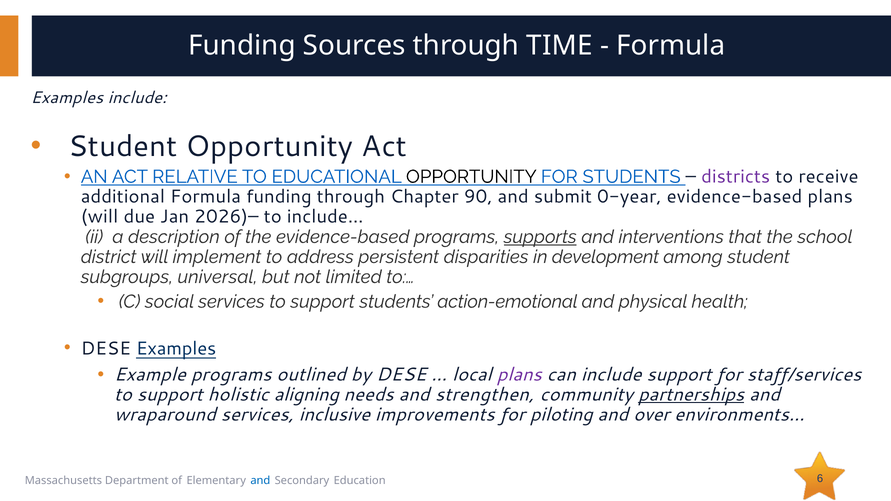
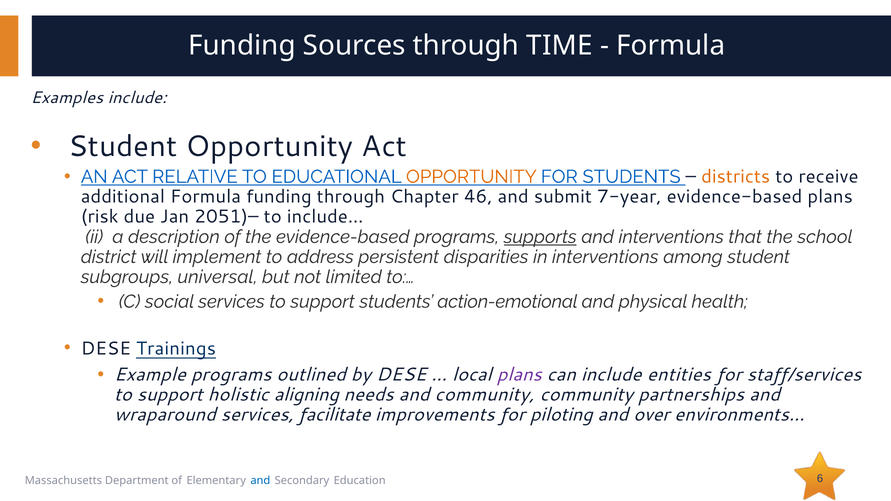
OPPORTUNITY colour: black -> orange (471, 177)
districts colour: purple -> orange (736, 177)
90: 90 -> 46 (478, 197)
0-year: 0-year -> 7-year (629, 197)
will: will -> risk (100, 217)
2026)–: 2026)– -> 2051)– (226, 217)
in development: development -> interventions (605, 257)
DESE Examples: Examples -> Trainings (176, 349)
include support: support -> entities (679, 375)
and strengthen: strengthen -> community (485, 395)
partnerships underline: present -> none (691, 395)
inclusive: inclusive -> facilitate (335, 415)
